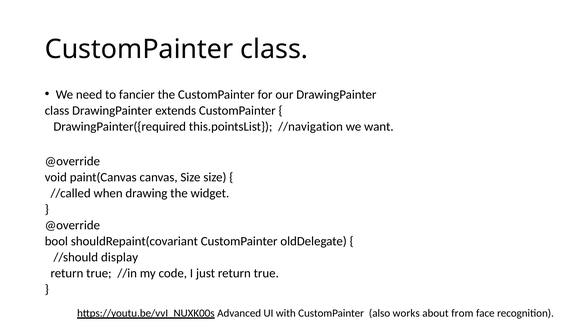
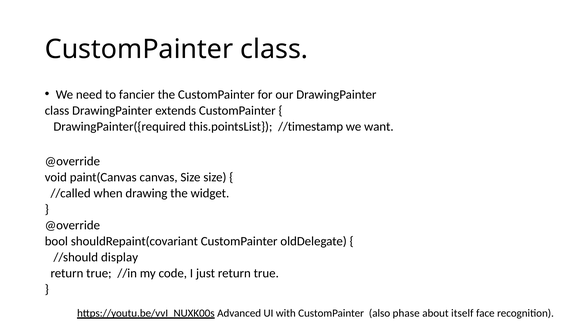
//navigation: //navigation -> //timestamp (311, 127)
works: works -> phase (406, 313)
from: from -> itself (462, 313)
